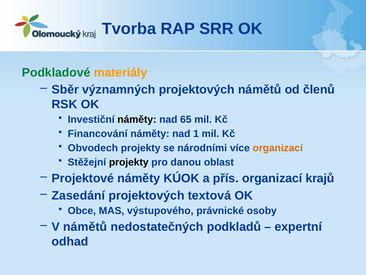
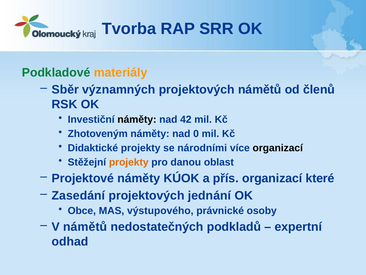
65: 65 -> 42 (186, 119)
Financování: Financování -> Zhotoveným (98, 134)
1: 1 -> 0 (196, 134)
Obvodech: Obvodech -> Didaktické (93, 148)
organizací colour: orange -> black (278, 148)
projekty colour: black -> orange (129, 162)
krajů: krajů -> které (320, 178)
textová: textová -> jednání (209, 195)
